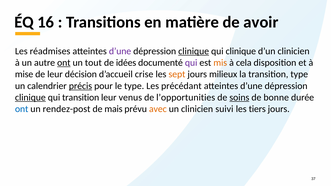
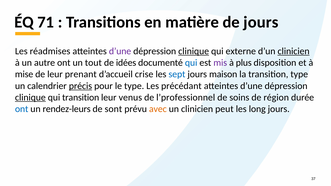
16: 16 -> 71 (46, 22)
de avoir: avoir -> jours (261, 22)
qui clinique: clinique -> externe (241, 51)
clinicien underline: none -> present (294, 51)
ont underline: present -> none (64, 63)
qui colour: purple -> blue (191, 63)
mis colour: orange -> purple (220, 63)
cela: cela -> plus (244, 63)
décision: décision -> prenant (81, 74)
sept colour: orange -> blue (177, 74)
milieux: milieux -> maison (223, 74)
l’opportunities: l’opportunities -> l’professionnel (186, 98)
soins underline: present -> none (239, 98)
bonne: bonne -> région (276, 98)
rendez-post: rendez-post -> rendez-leurs (67, 109)
mais: mais -> sont (113, 109)
suivi: suivi -> peut (224, 109)
tiers: tiers -> long (257, 109)
